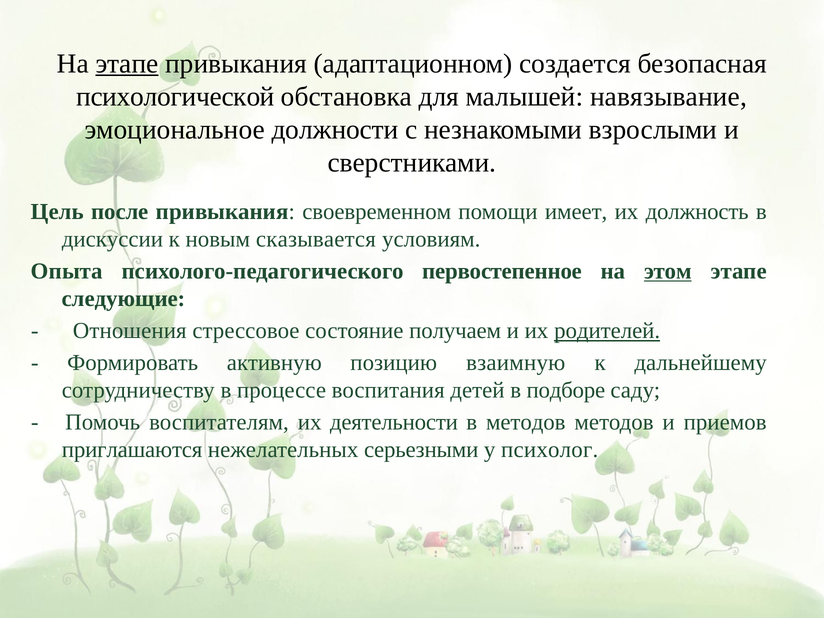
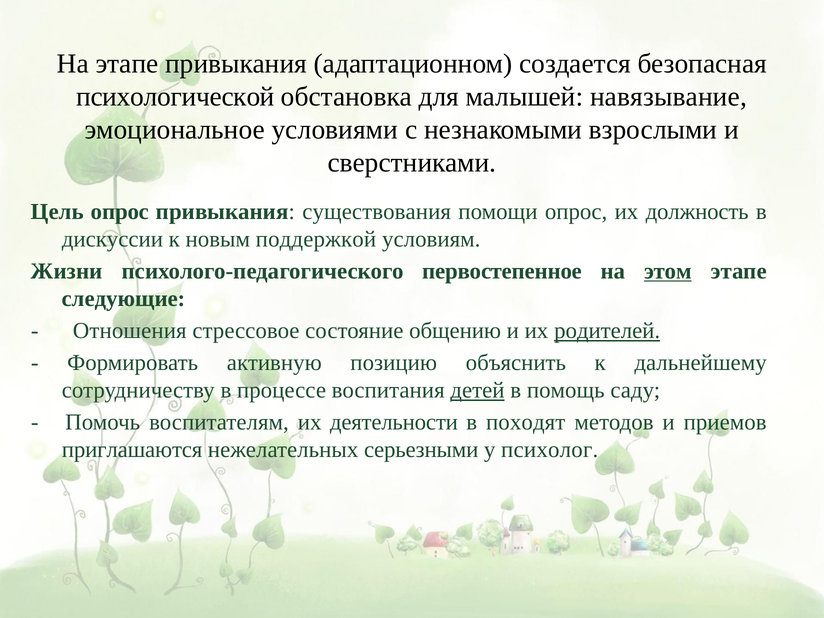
этапе underline: present -> none (127, 64)
должности: должности -> условиями (335, 129)
Цель после: после -> опрос (120, 212)
своевременном: своевременном -> существования (377, 212)
помощи имеет: имеет -> опрос (576, 212)
сказывается: сказывается -> поддержкой (316, 239)
Опыта: Опыта -> Жизни (67, 271)
получаем: получаем -> общению (455, 331)
взаимную: взаимную -> объяснить (516, 363)
детей underline: none -> present (477, 390)
подборе: подборе -> помощь (566, 390)
в методов: методов -> походят (526, 422)
